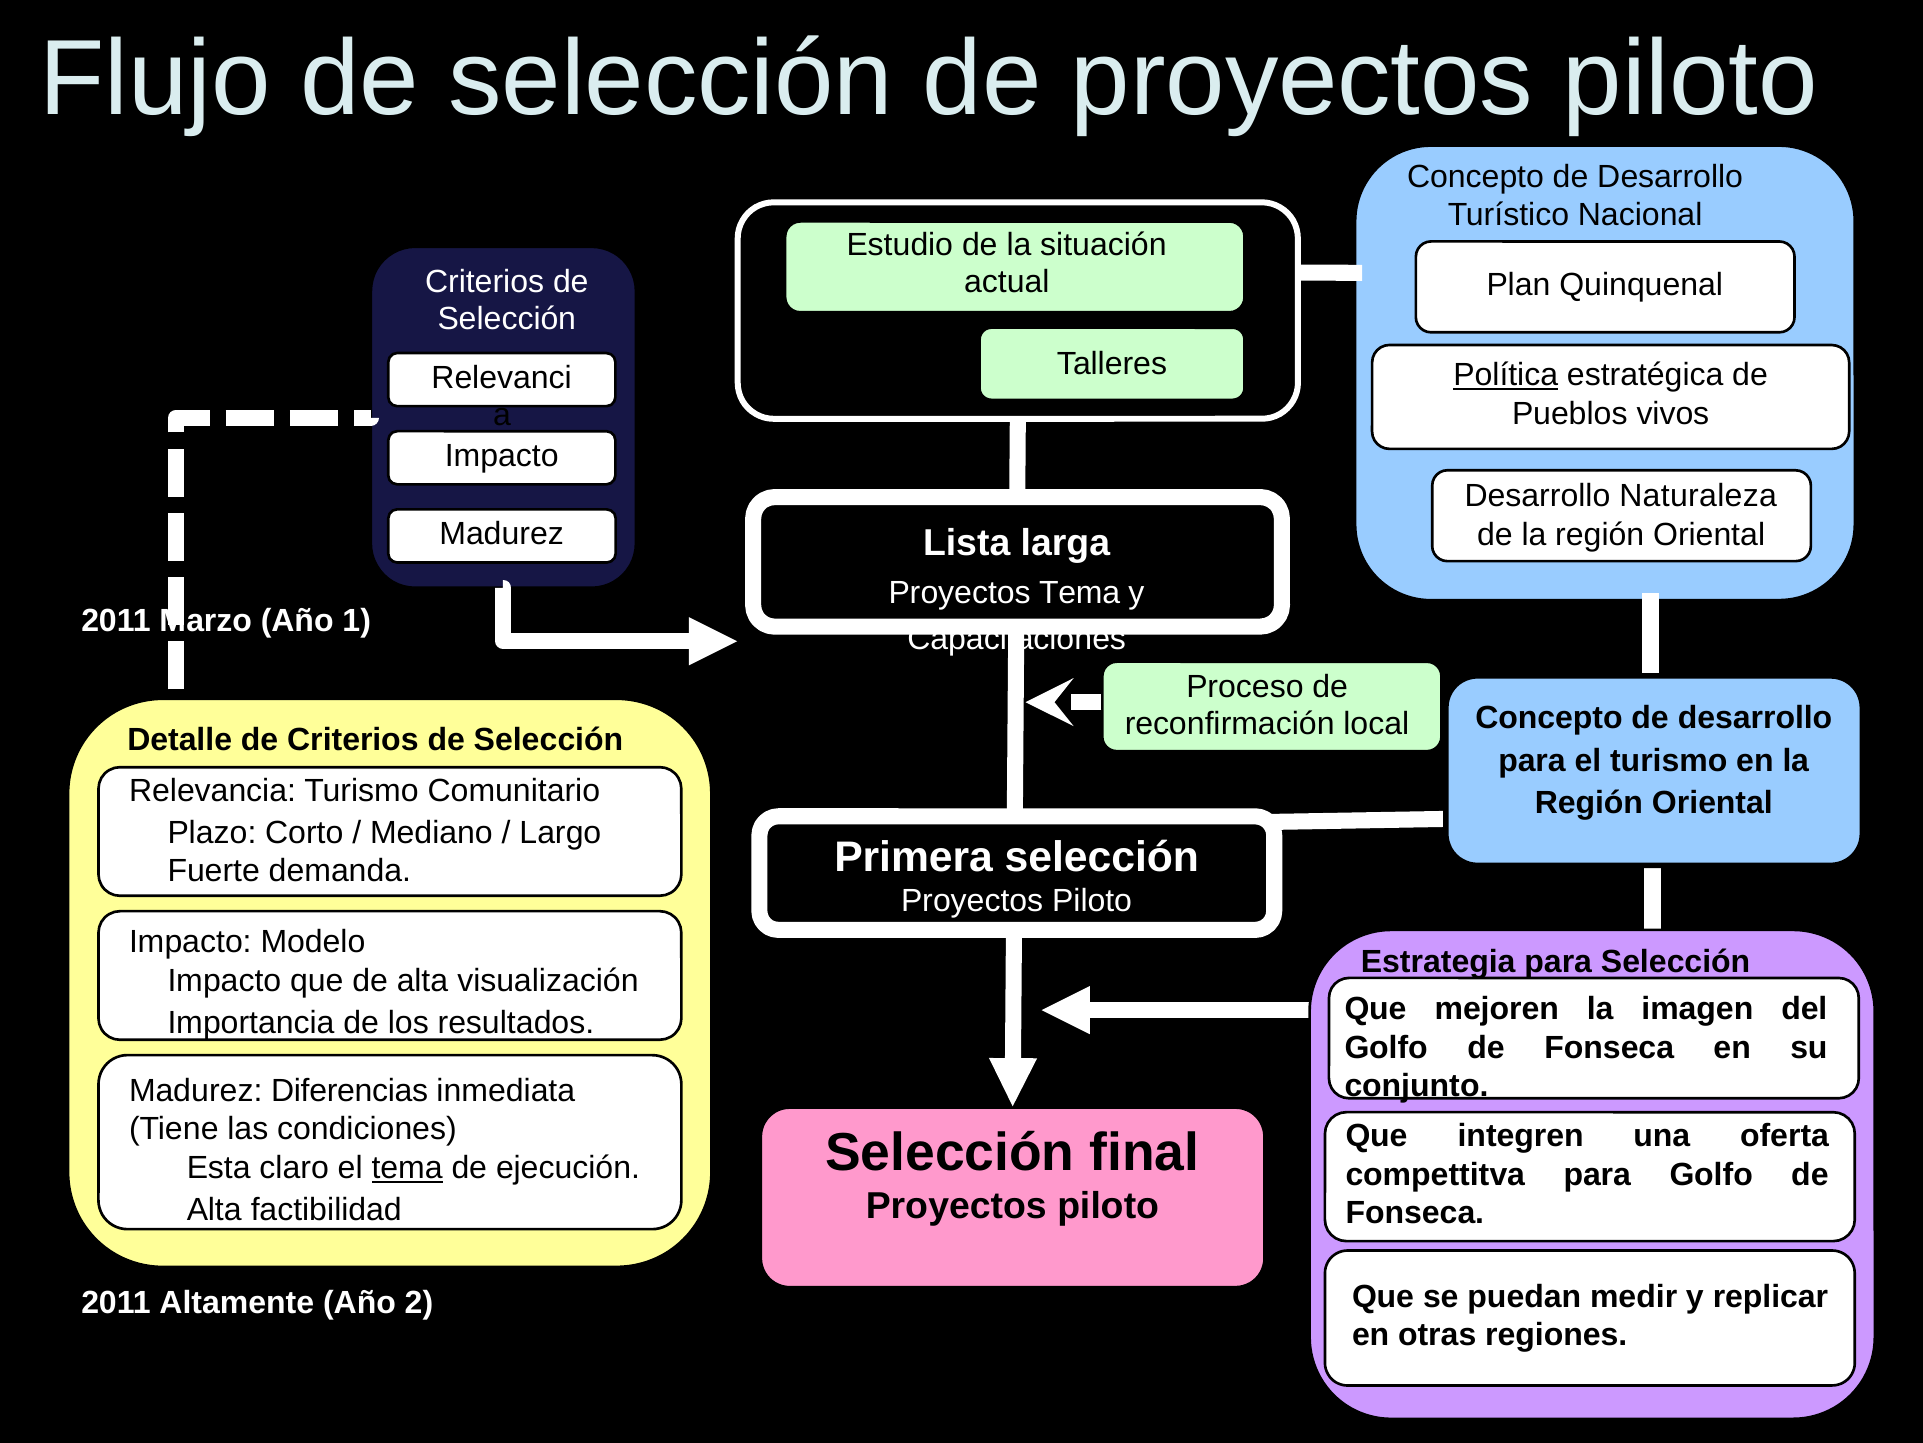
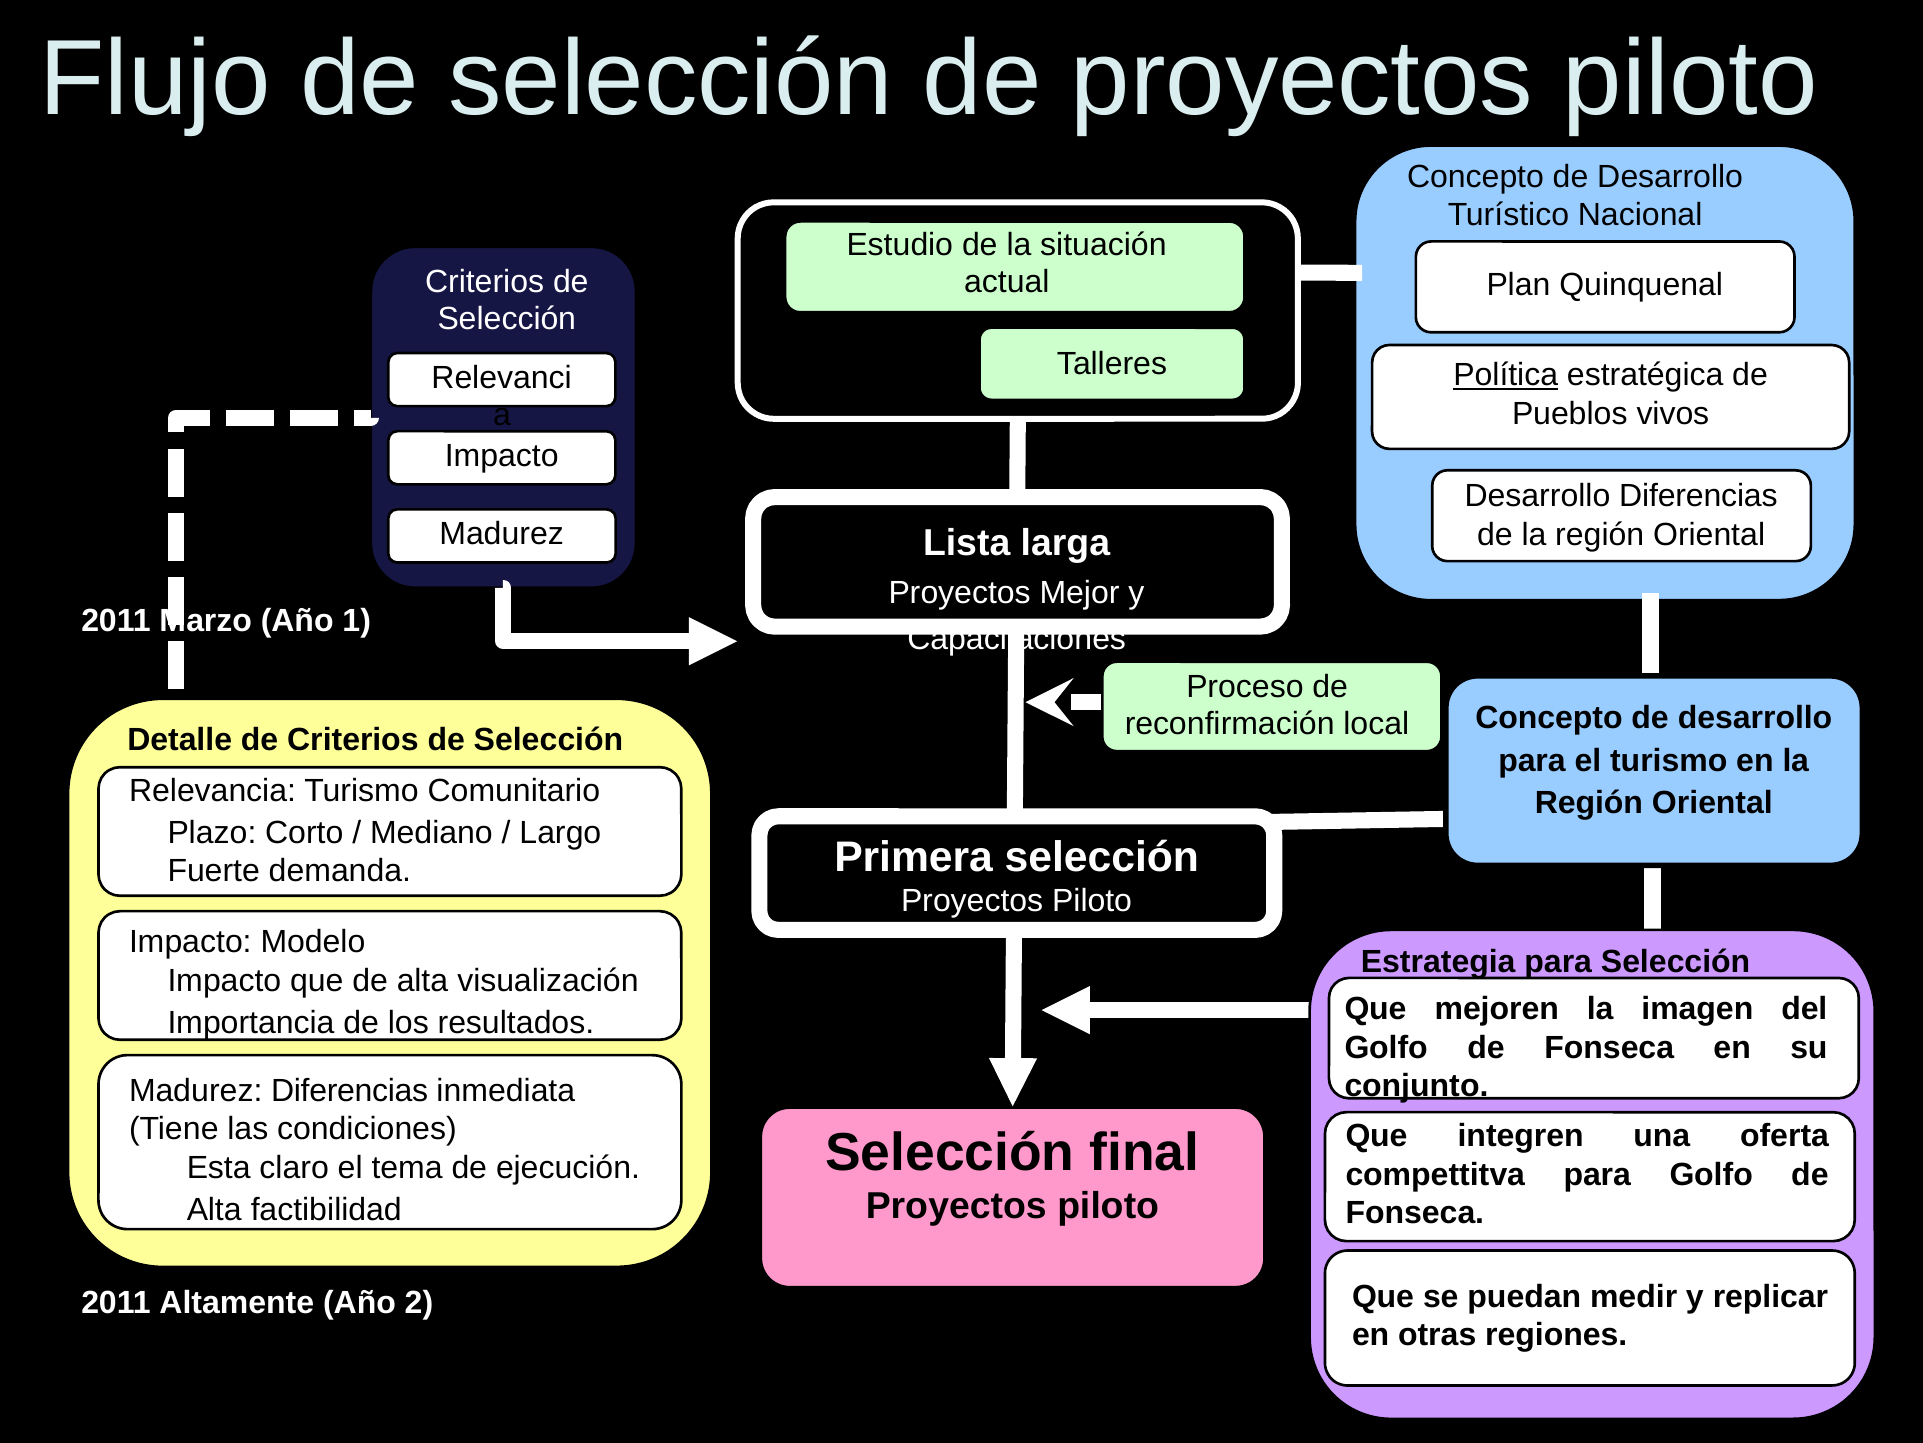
Desarrollo Naturaleza: Naturaleza -> Diferencias (1698, 496)
Proyectos Tema: Tema -> Mejor (1079, 592)
tema underline: present -> none (407, 1167)
